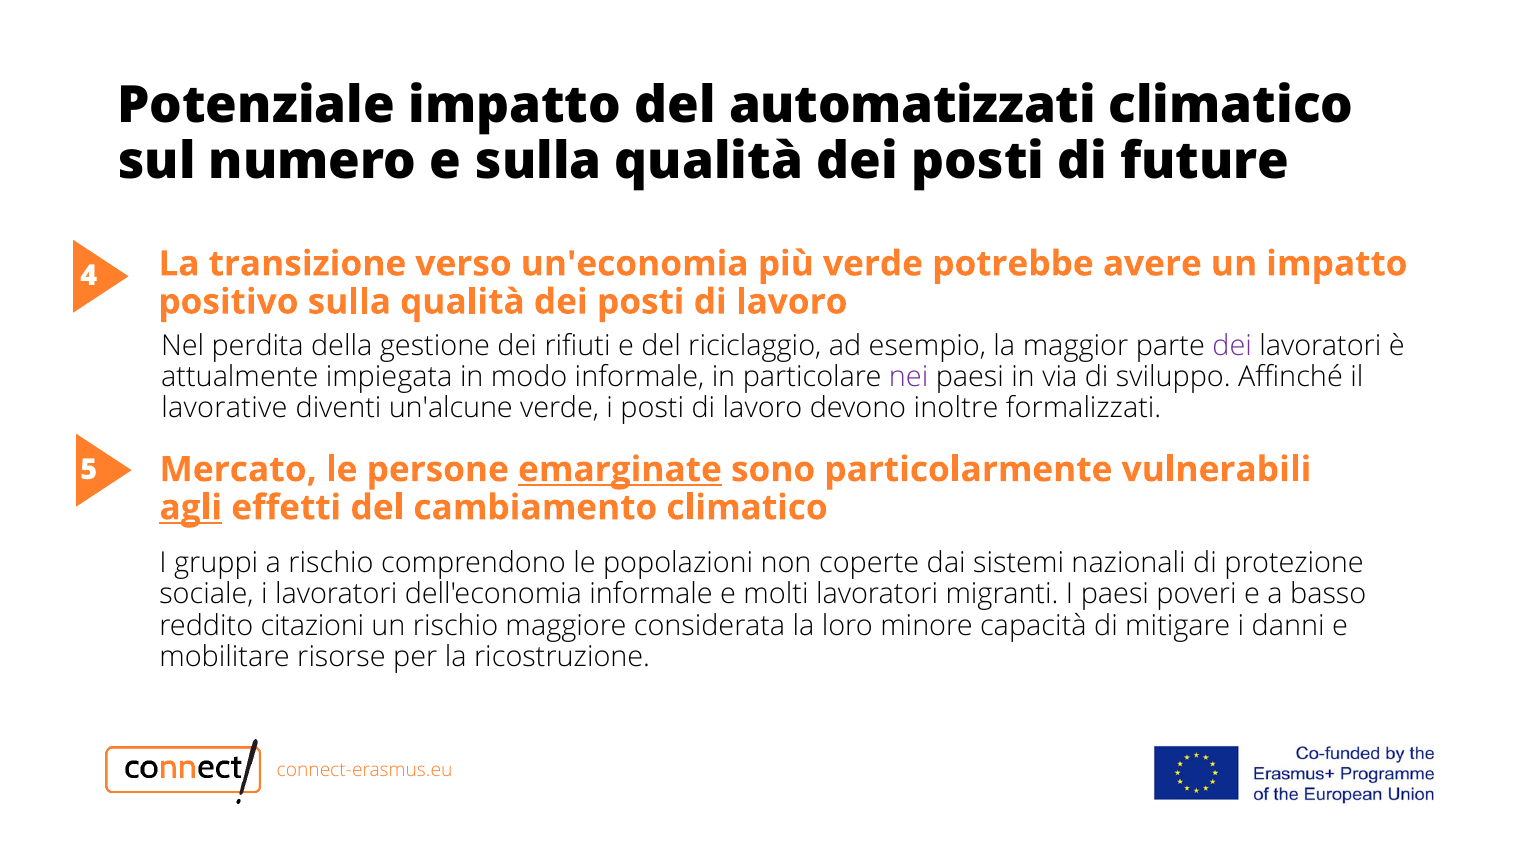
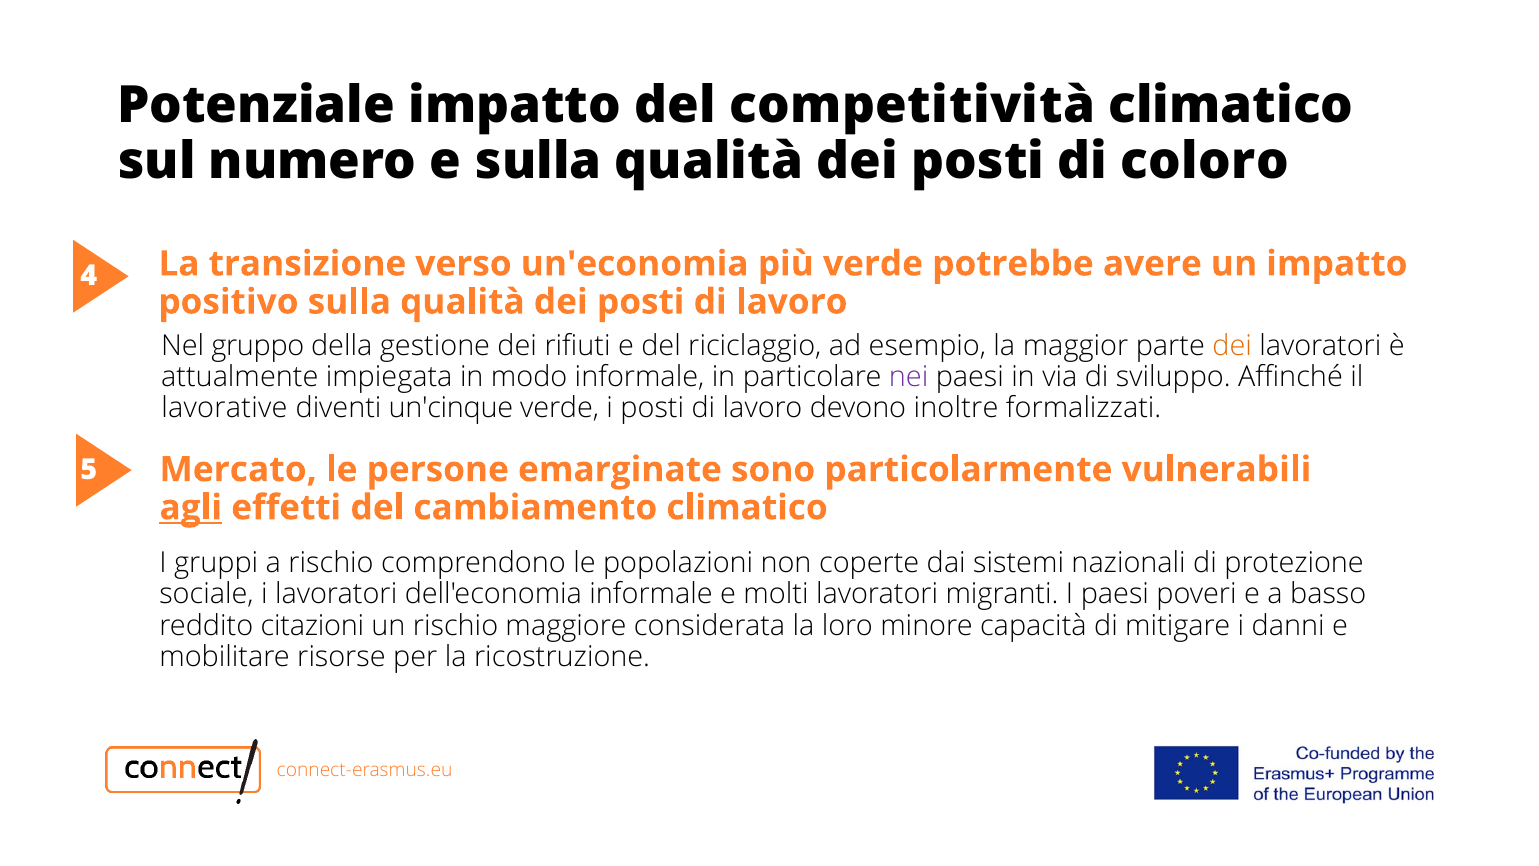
automatizzati: automatizzati -> competitività (912, 106)
future: future -> coloro (1205, 161)
perdita: perdita -> gruppo (258, 346)
dei colour: purple -> orange (1232, 346)
un'alcune: un'alcune -> un'cinque (451, 408)
emarginate underline: present -> none (620, 469)
